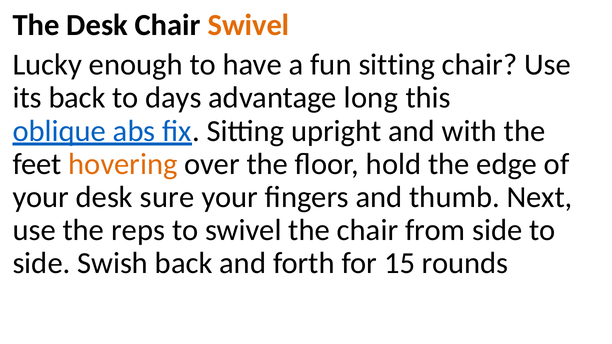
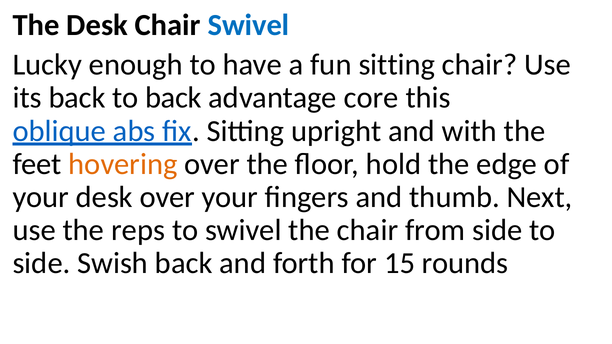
Swivel colour: orange -> blue (249, 25)
to days: days -> back (173, 98)
long: long -> core (371, 98)
desk sure: sure -> over (167, 197)
